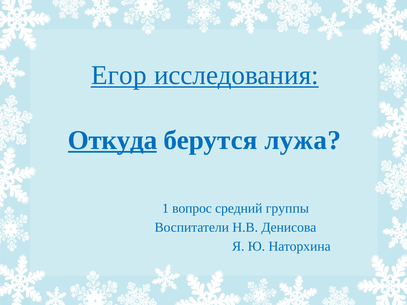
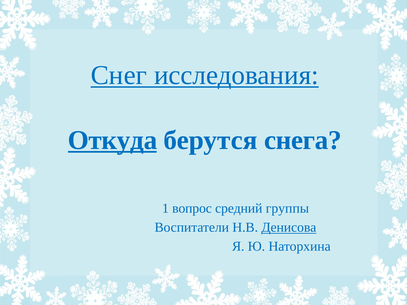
Егор: Егор -> Снег (119, 75)
лужа: лужа -> снега (303, 140)
Денисова underline: none -> present (289, 228)
